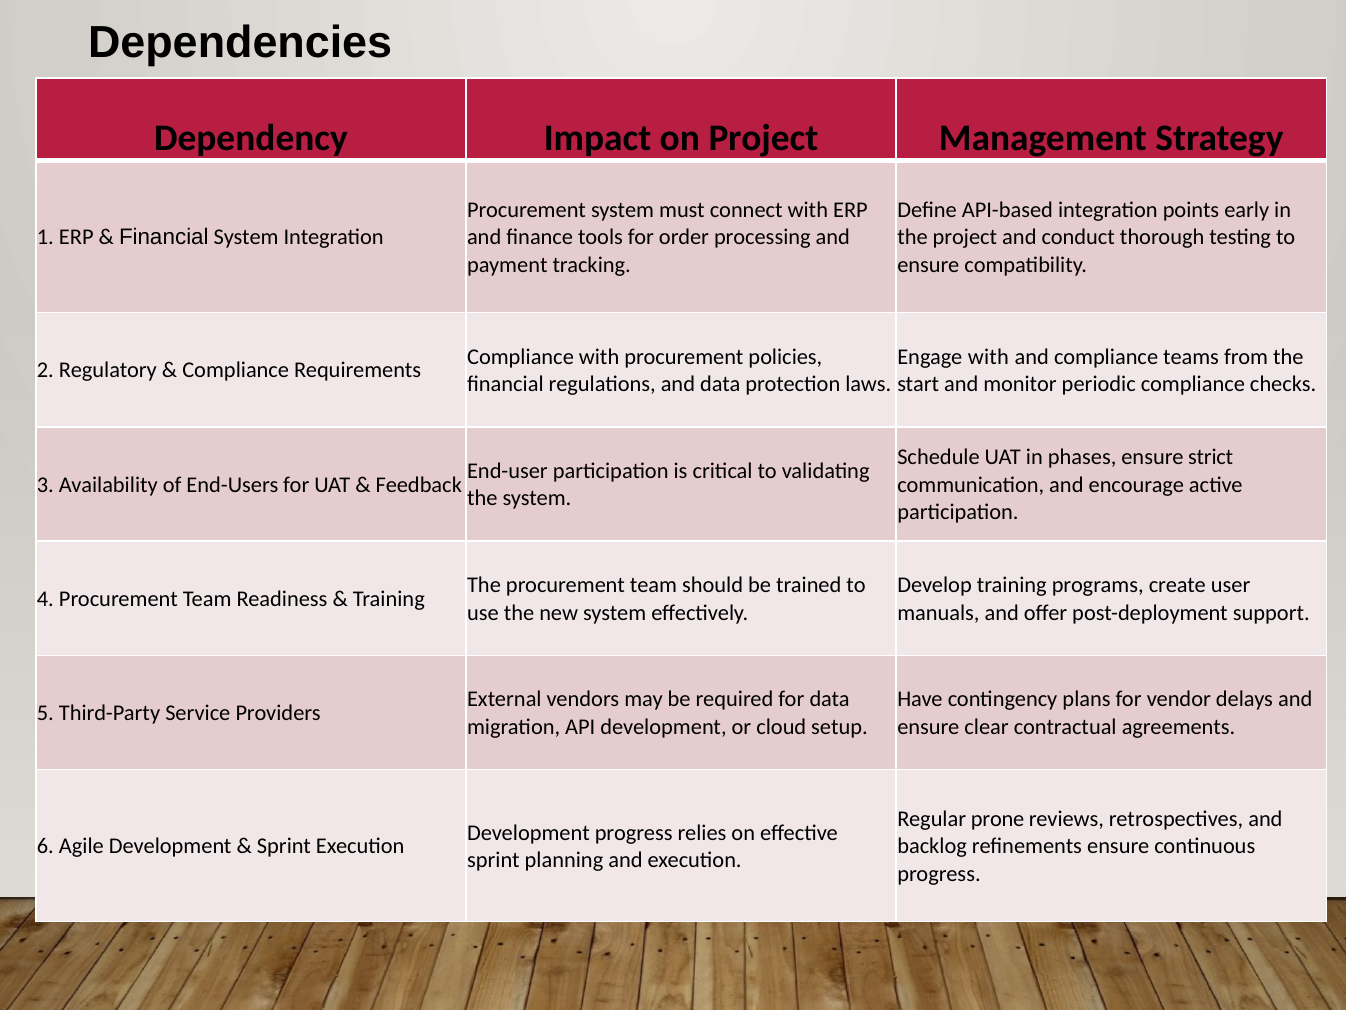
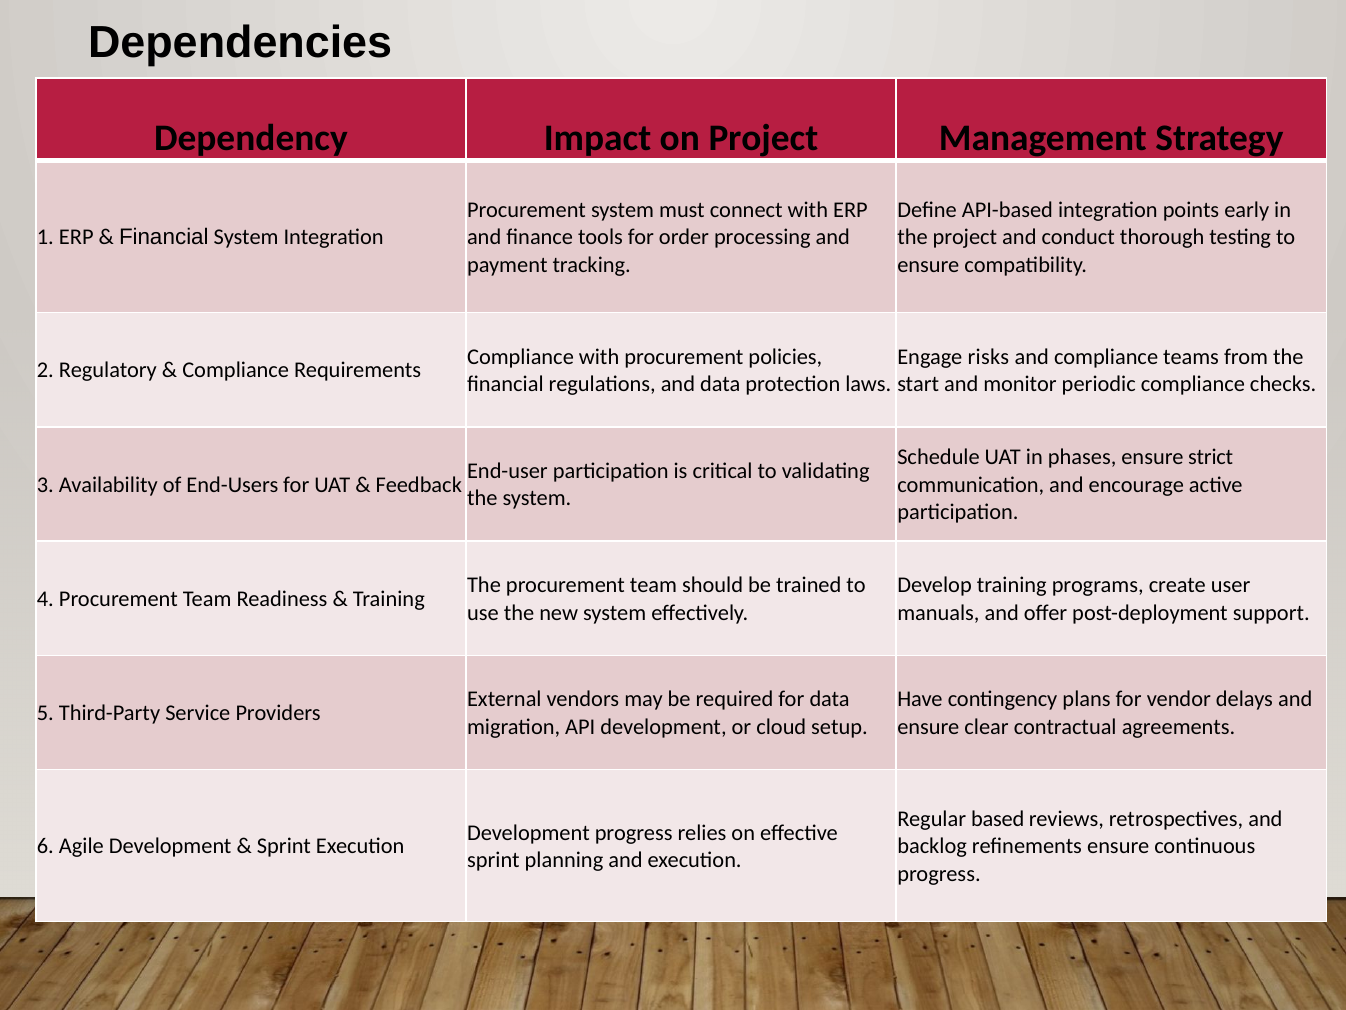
Engage with: with -> risks (988, 357)
prone: prone -> based (998, 819)
